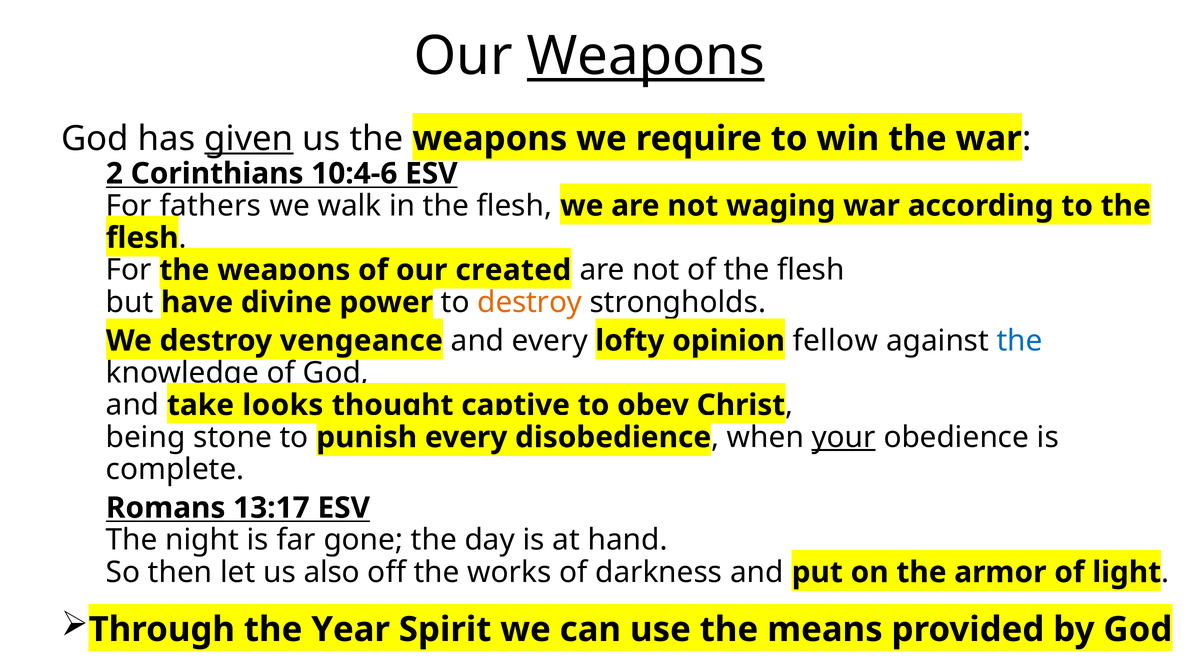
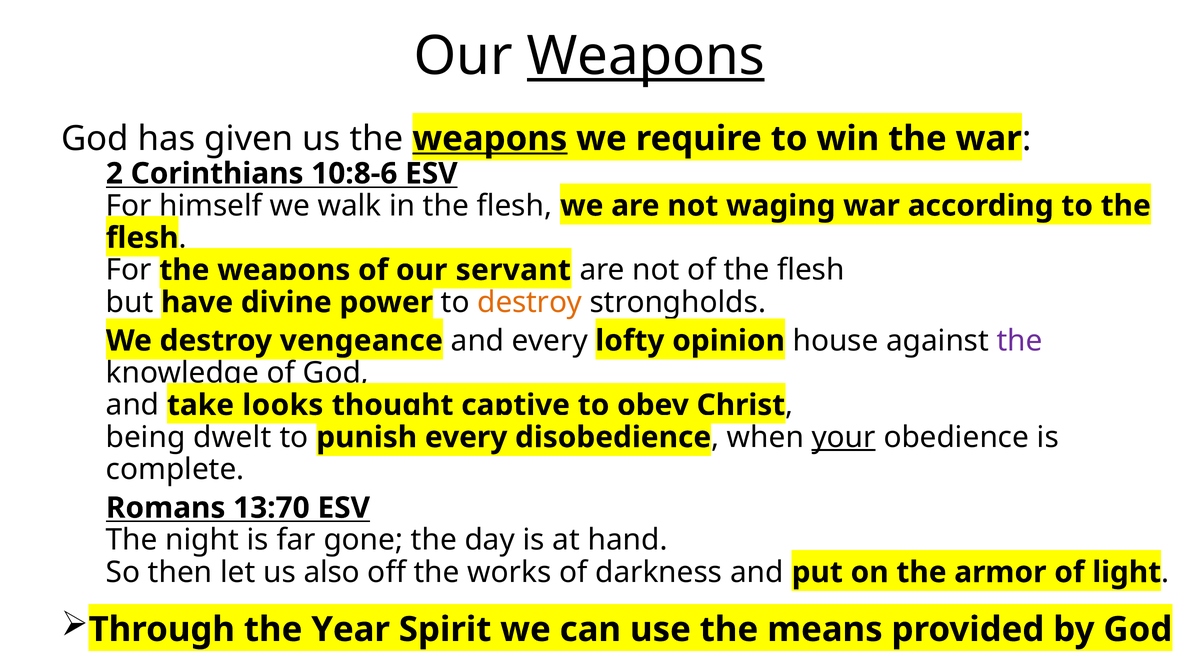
given underline: present -> none (249, 139)
weapons underline: none -> present (490, 139)
10:4-6: 10:4-6 -> 10:8-6 (354, 174)
fathers: fathers -> himself (211, 206)
created: created -> servant (513, 270)
fellow: fellow -> house (836, 341)
the colour: blue -> purple (1020, 341)
stone: stone -> dwelt (232, 437)
13:17: 13:17 -> 13:70 (271, 508)
